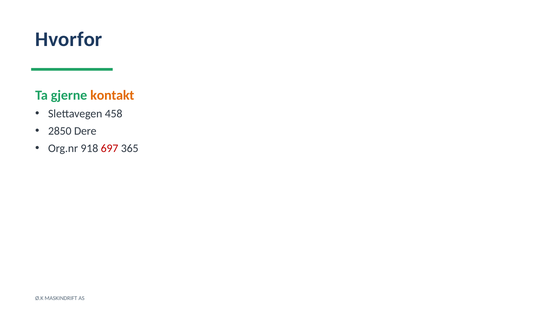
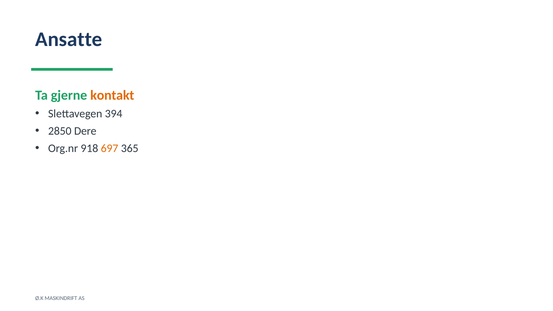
Hvorfor: Hvorfor -> Ansatte (69, 39)
458: 458 -> 394 (114, 114)
697 colour: red -> orange (110, 148)
